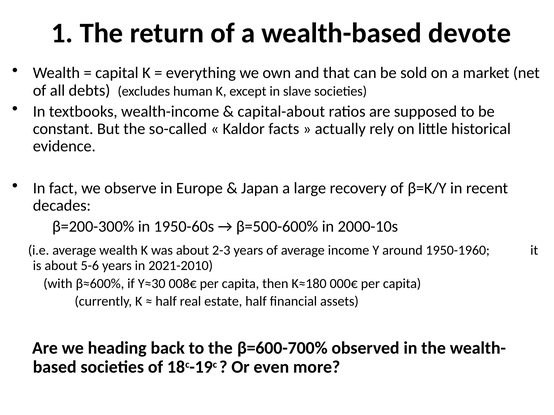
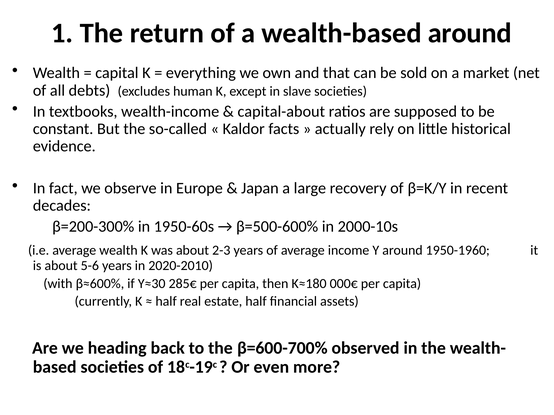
wealth-based devote: devote -> around (470, 33)
2021-2010: 2021-2010 -> 2020-2010 (181, 266)
008€: 008€ -> 285€ (183, 284)
